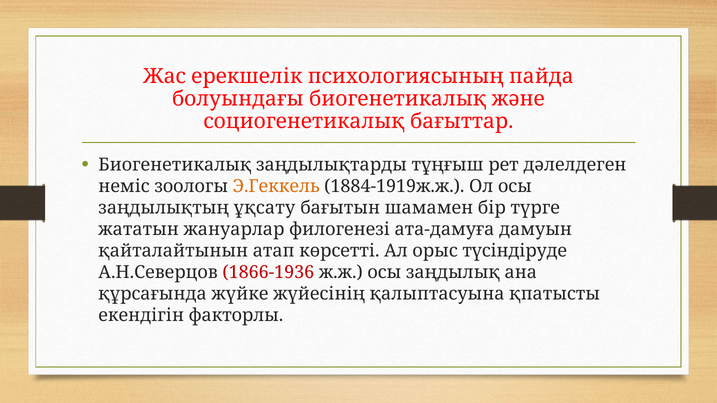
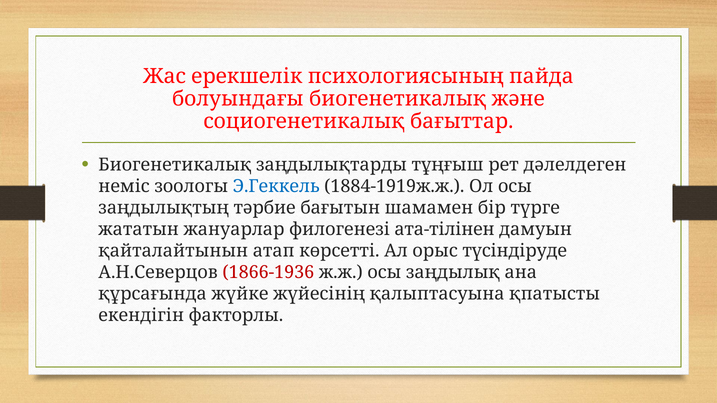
Э.Геккель colour: orange -> blue (276, 187)
ұқсату: ұқсату -> тəрбие (265, 208)
ата-дамуға: ата-дамуға -> ата-тілінен (445, 230)
